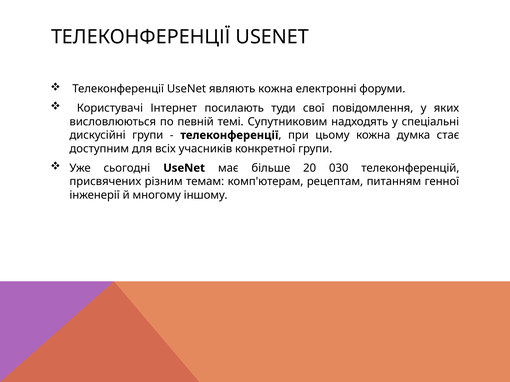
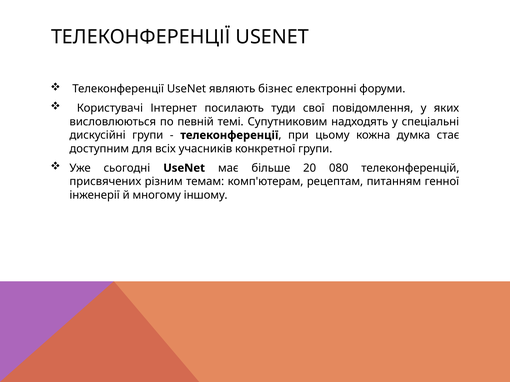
являють кожна: кожна -> бізнес (276, 89)
030: 030 -> 080 (339, 168)
